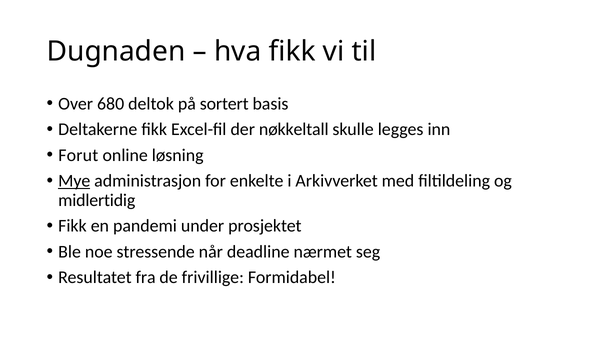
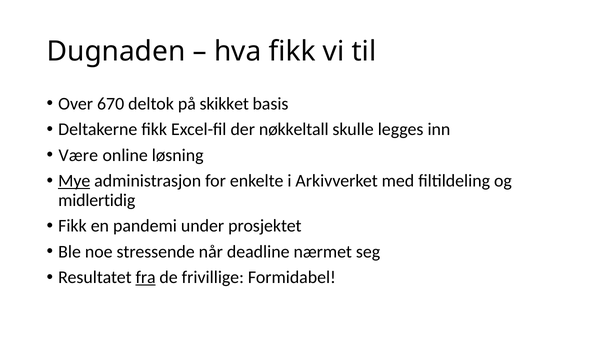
680: 680 -> 670 (111, 104)
sortert: sortert -> skikket (224, 104)
Forut: Forut -> Være (78, 155)
fra underline: none -> present (146, 277)
